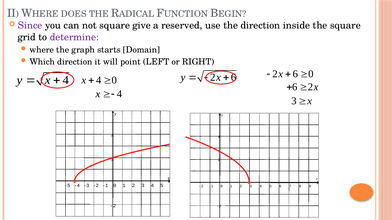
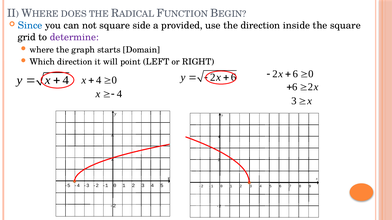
Since colour: purple -> blue (30, 26)
give: give -> side (142, 26)
reserved: reserved -> provided (182, 26)
